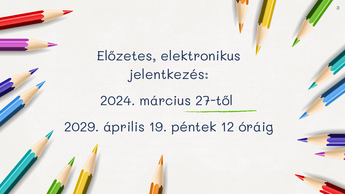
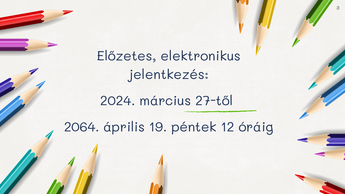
2029: 2029 -> 2064 (82, 127)
